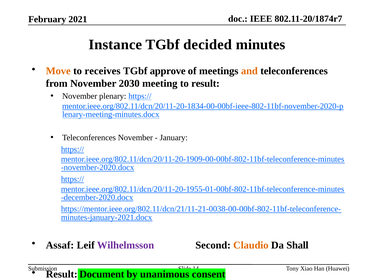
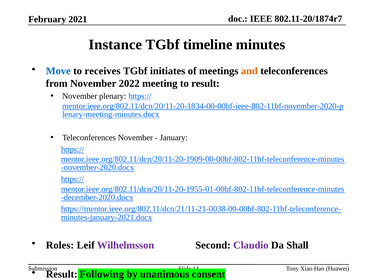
decided: decided -> timeline (208, 45)
Move colour: orange -> blue (58, 71)
approve: approve -> initiates (168, 71)
2030: 2030 -> 2022 (129, 84)
Assaf: Assaf -> Roles (60, 246)
Claudio colour: orange -> purple (251, 246)
Document: Document -> Following (102, 275)
